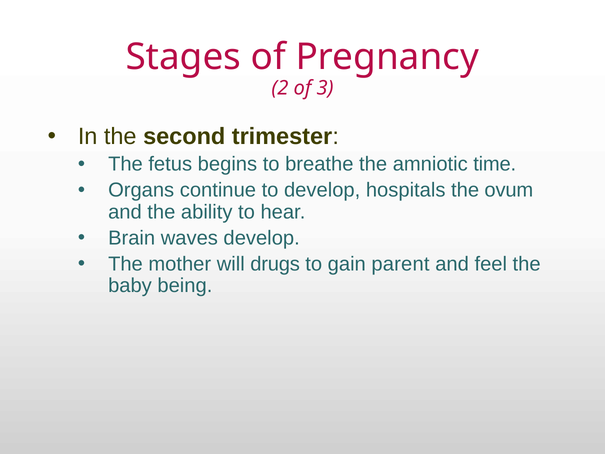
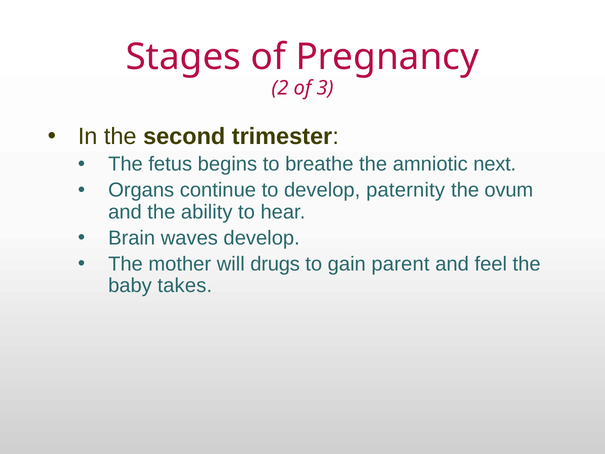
time: time -> next (495, 164)
hospitals: hospitals -> paternity (406, 190)
being: being -> takes (185, 286)
